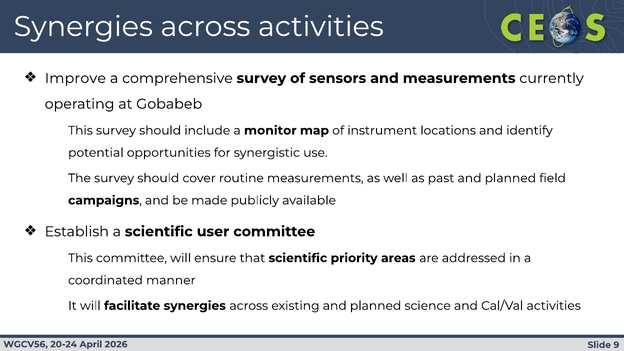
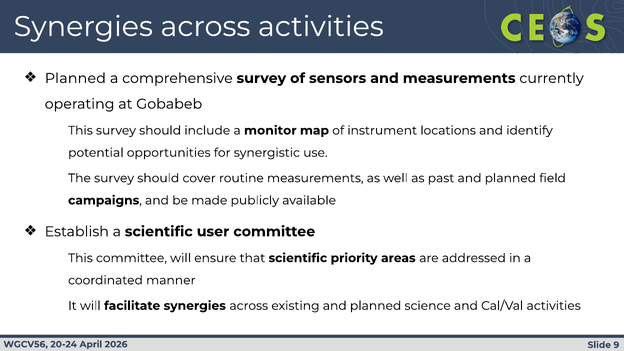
Improve: Improve -> Planned (75, 78)
